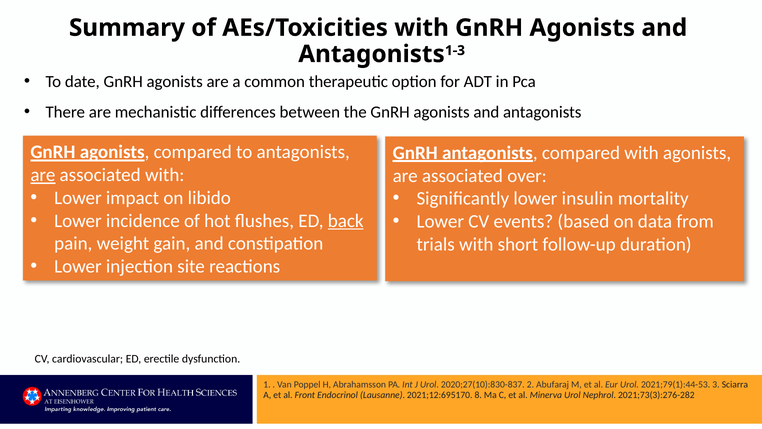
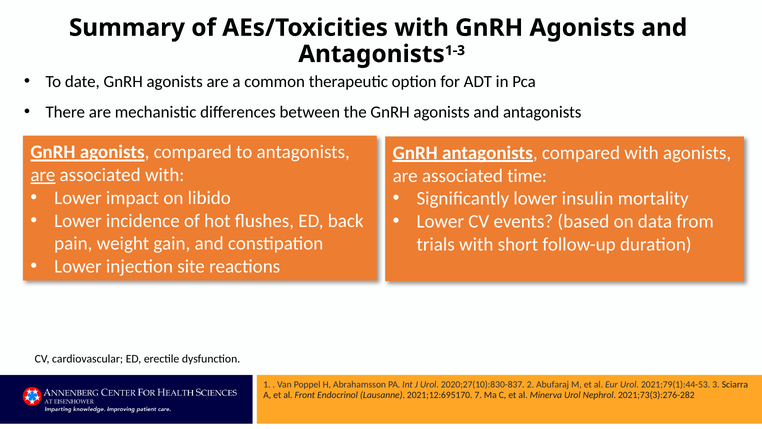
over: over -> time (527, 176)
back underline: present -> none (346, 221)
8: 8 -> 7 (478, 395)
